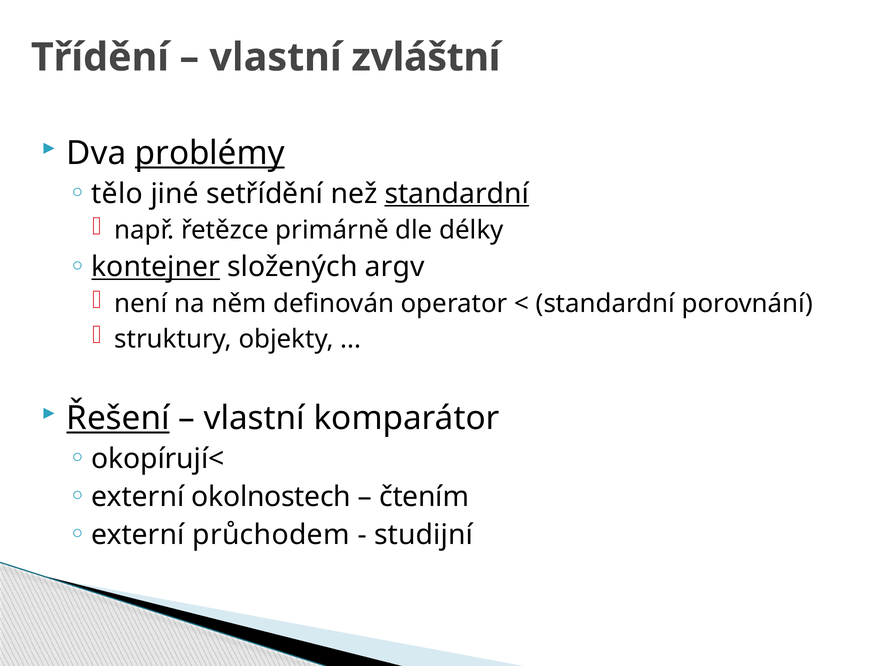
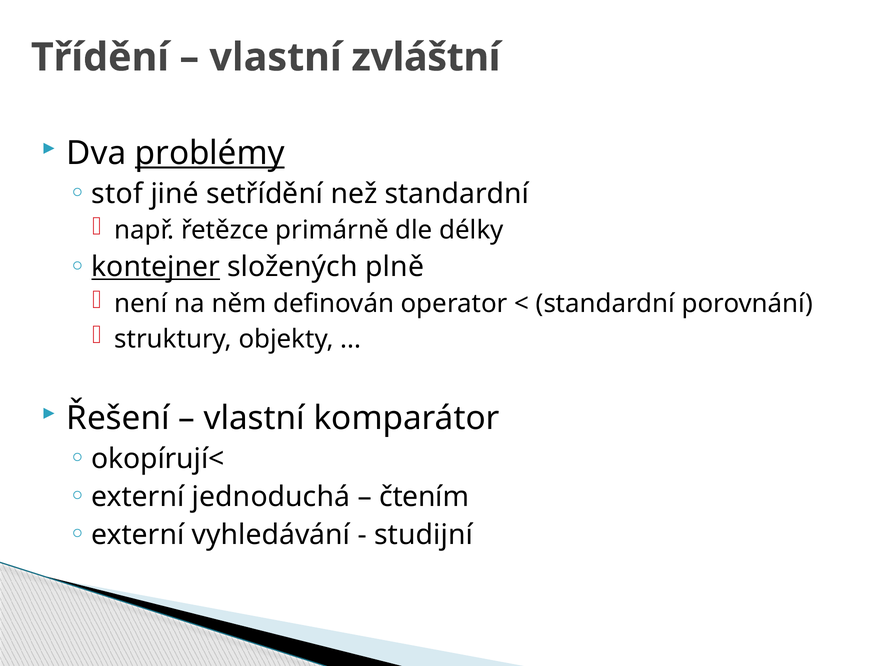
tělo: tělo -> stof (117, 194)
standardní underline: present -> none (457, 194)
argv: argv -> plně (395, 267)
Řešení underline: present -> none (118, 418)
okolnostech: okolnostech -> jednoduchá (271, 497)
průchodem: průchodem -> vyhledávání (271, 535)
